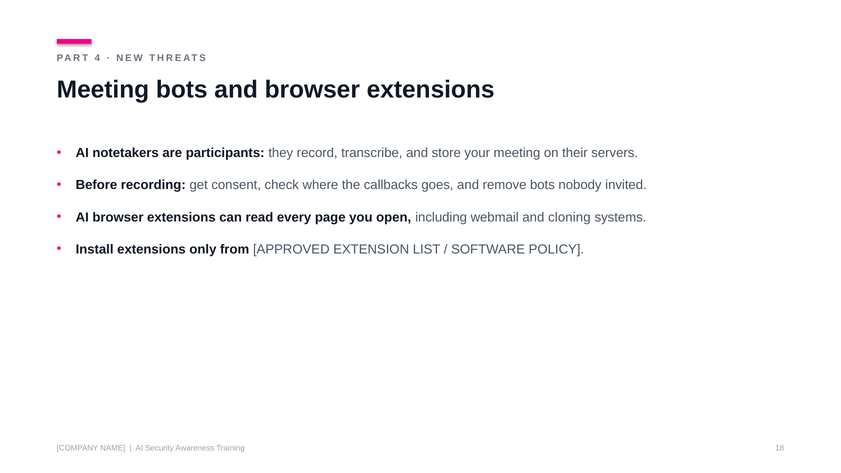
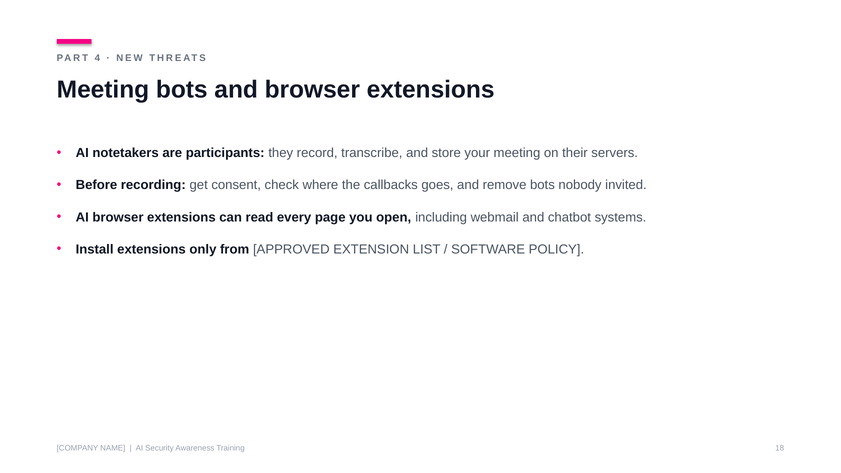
cloning: cloning -> chatbot (569, 217)
